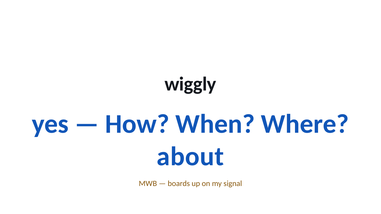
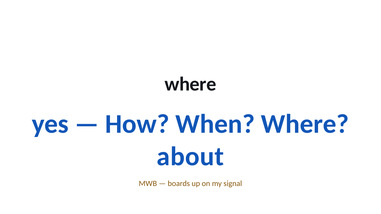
wiggly: wiggly -> where (190, 84)
